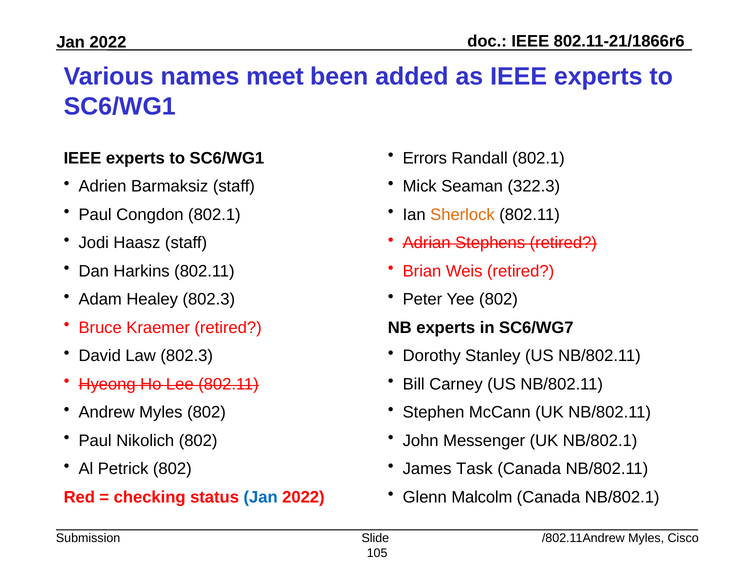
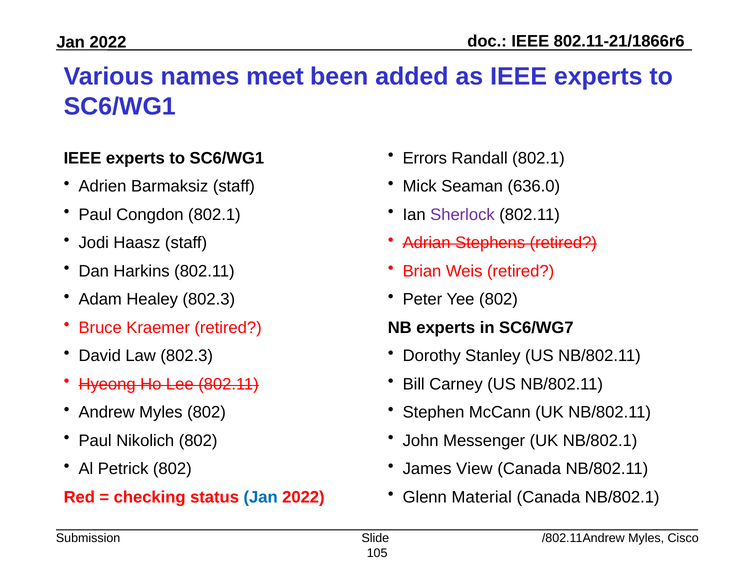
322.3: 322.3 -> 636.0 (534, 186)
Sherlock colour: orange -> purple (462, 215)
Task: Task -> View (474, 469)
Malcolm: Malcolm -> Material (482, 497)
